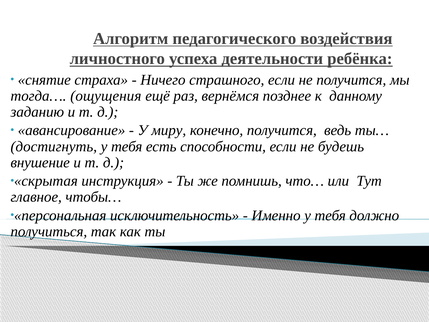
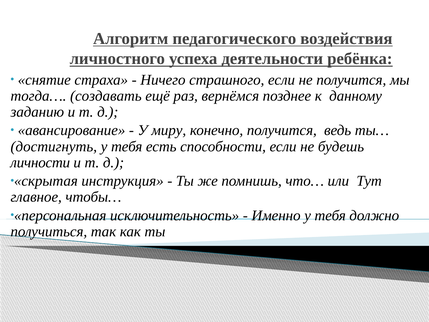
ощущения: ощущения -> создавать (106, 96)
внушение: внушение -> личности (40, 162)
